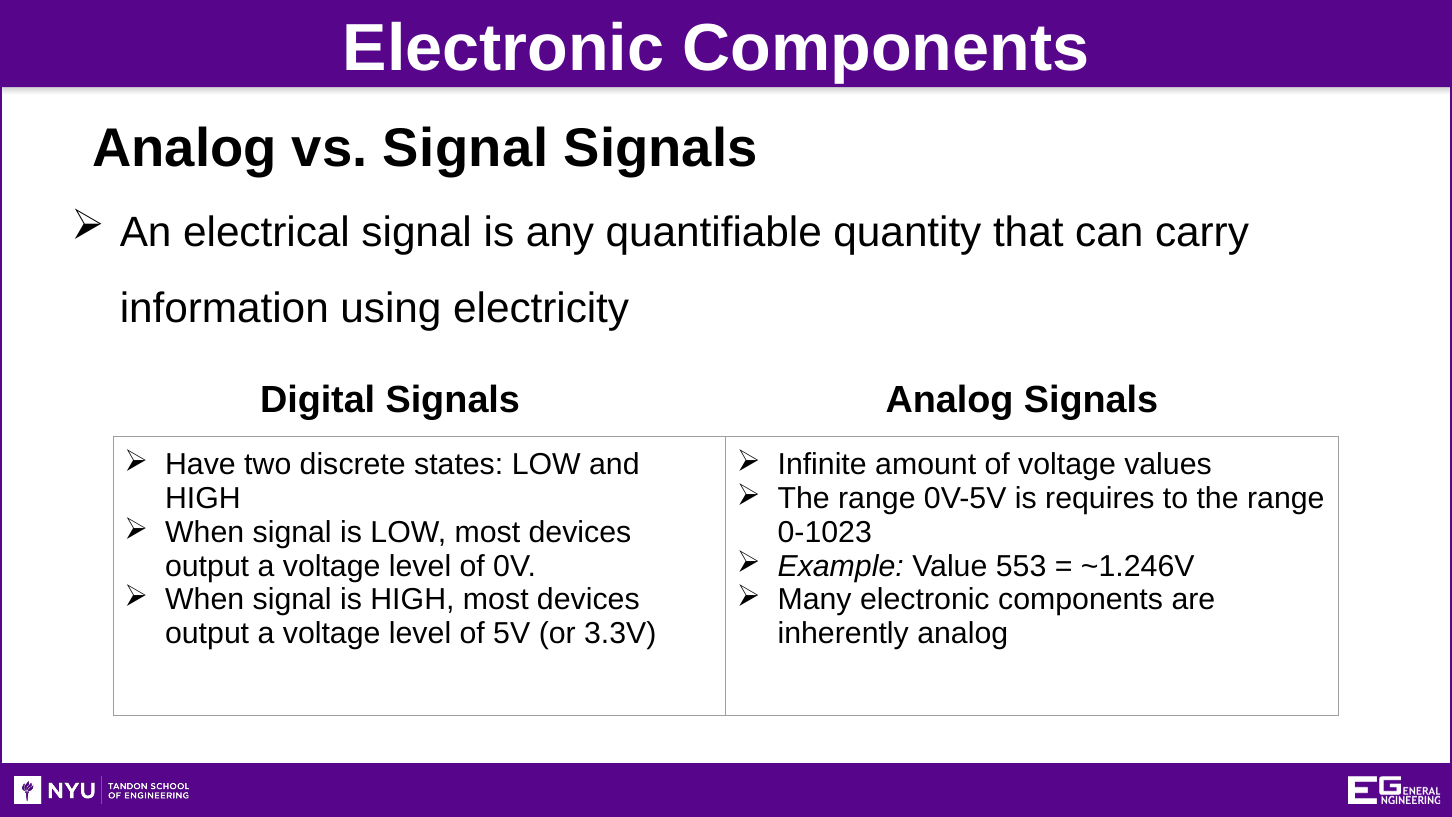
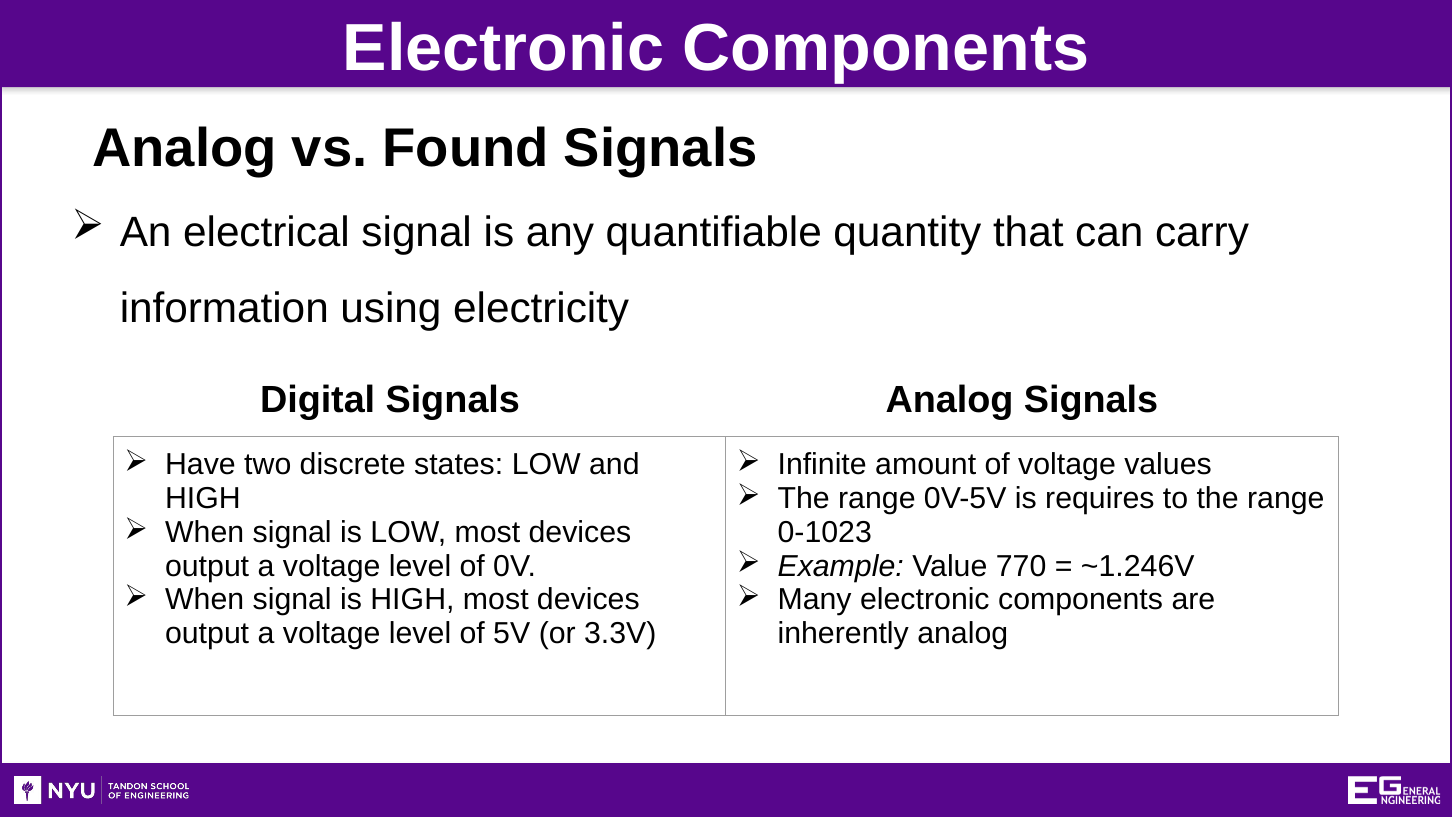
vs Signal: Signal -> Found (466, 149)
553: 553 -> 770 (1021, 566)
